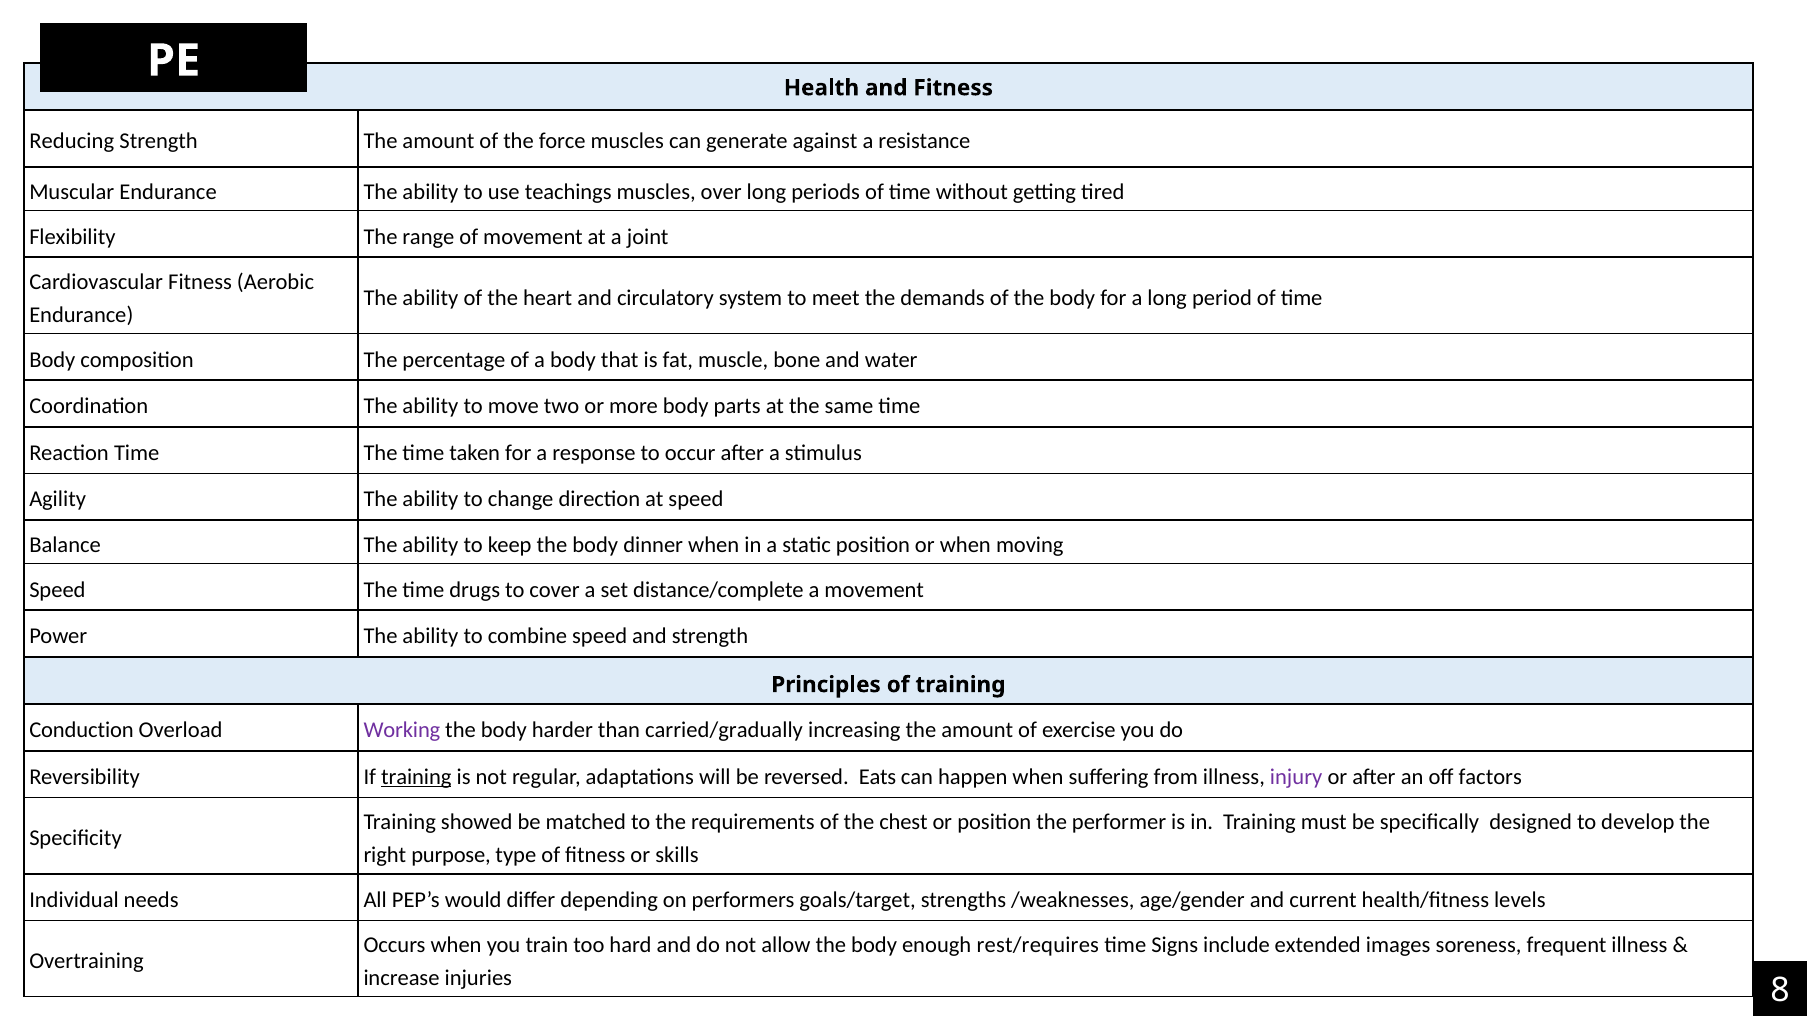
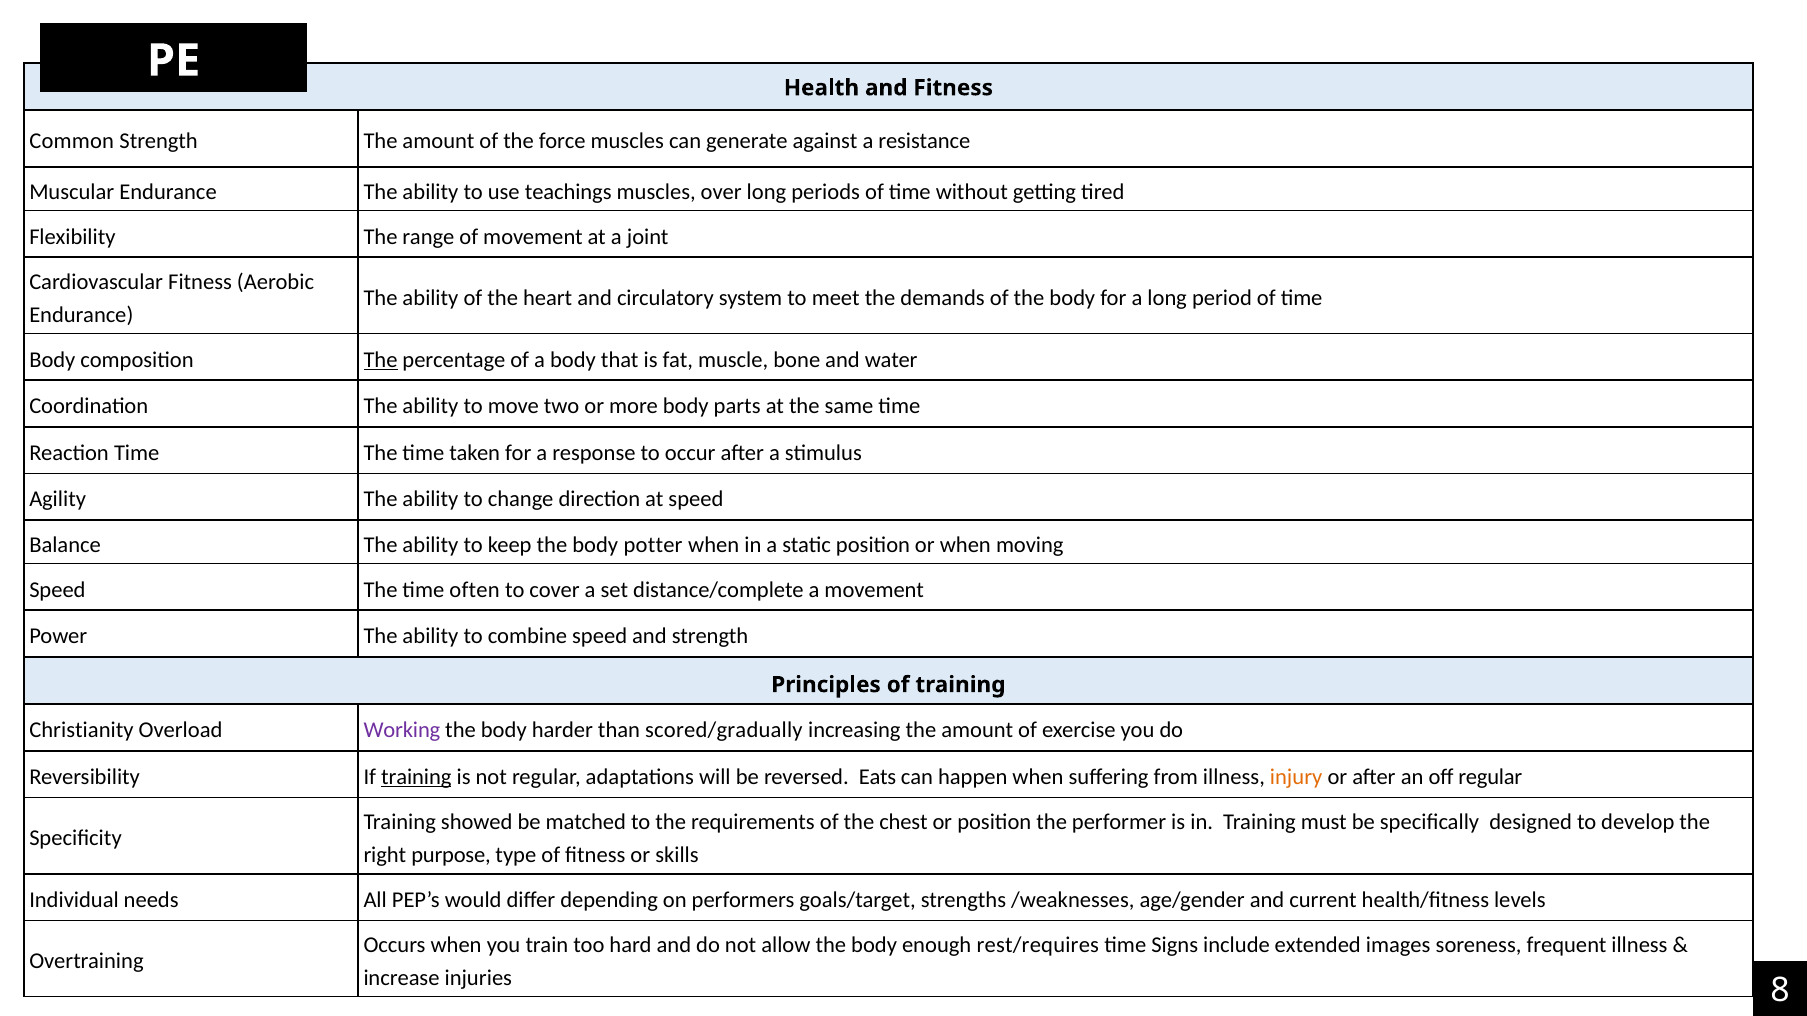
Reducing: Reducing -> Common (72, 141)
The underline: none -> present (381, 360)
dinner: dinner -> potter (653, 545)
drugs: drugs -> often (475, 590)
Conduction: Conduction -> Christianity (81, 731)
carried/gradually: carried/gradually -> scored/gradually (724, 731)
injury colour: purple -> orange (1296, 777)
off factors: factors -> regular (1490, 777)
